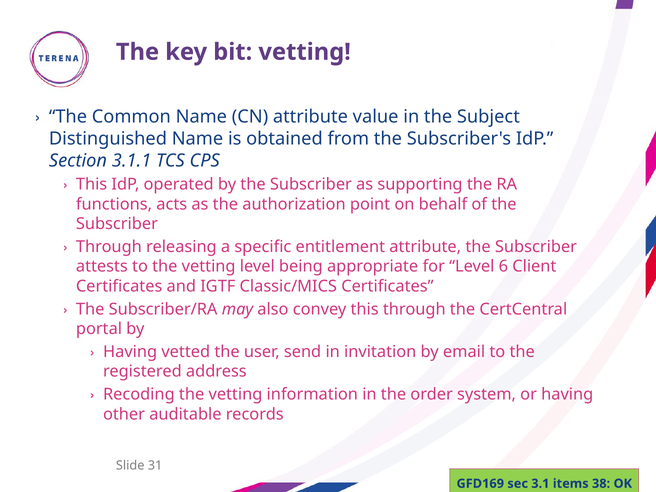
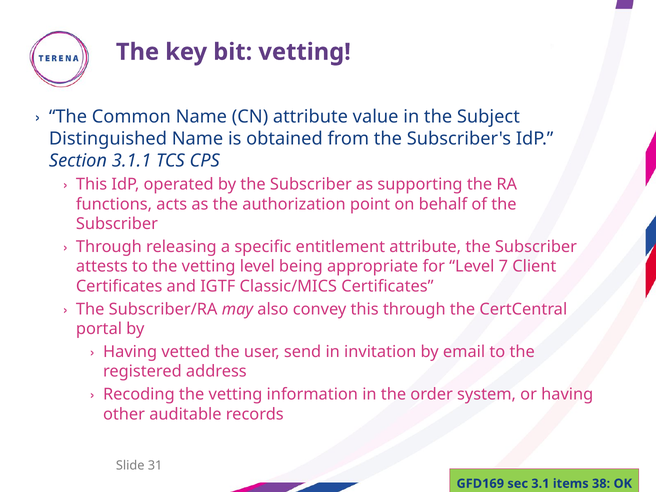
6: 6 -> 7 (503, 267)
